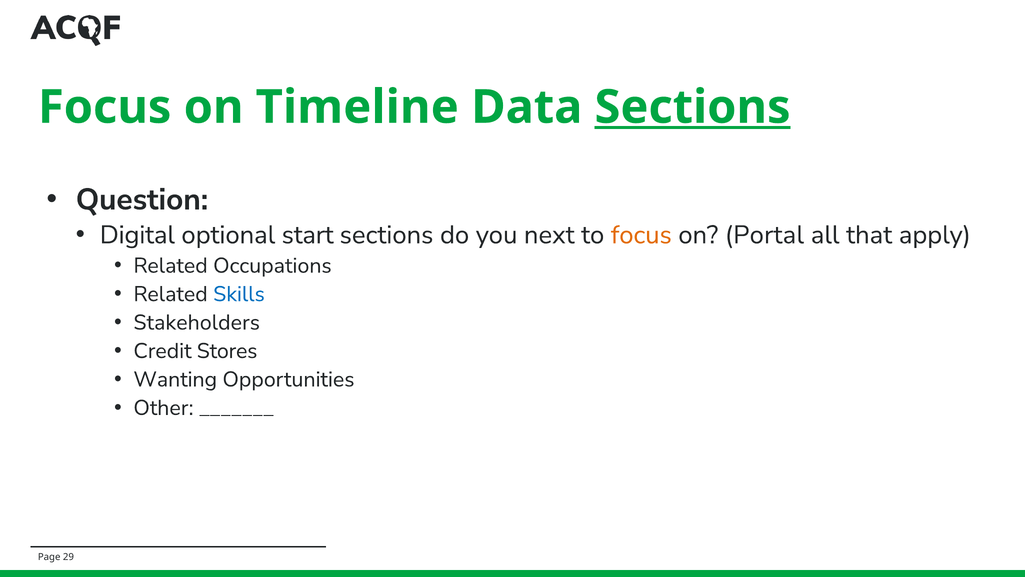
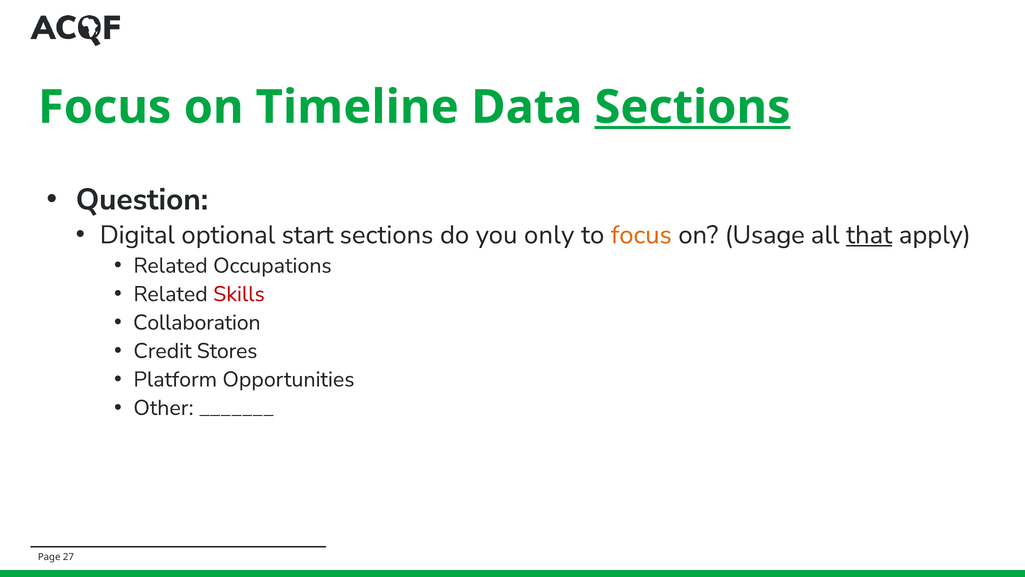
next: next -> only (549, 235)
Portal: Portal -> Usage (765, 235)
that underline: none -> present (869, 235)
Skills colour: blue -> red (239, 294)
Stakeholders: Stakeholders -> Collaboration (197, 322)
Wanting: Wanting -> Platform (175, 379)
29: 29 -> 27 (68, 557)
